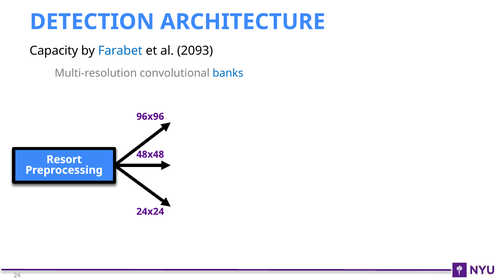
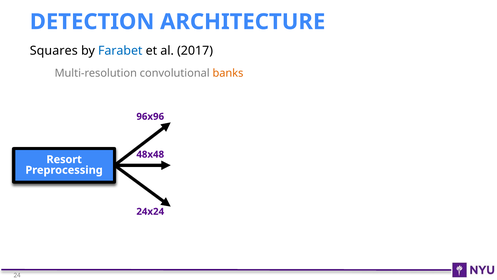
Capacity: Capacity -> Squares (54, 51)
2093: 2093 -> 2017 (195, 51)
banks colour: blue -> orange (228, 73)
